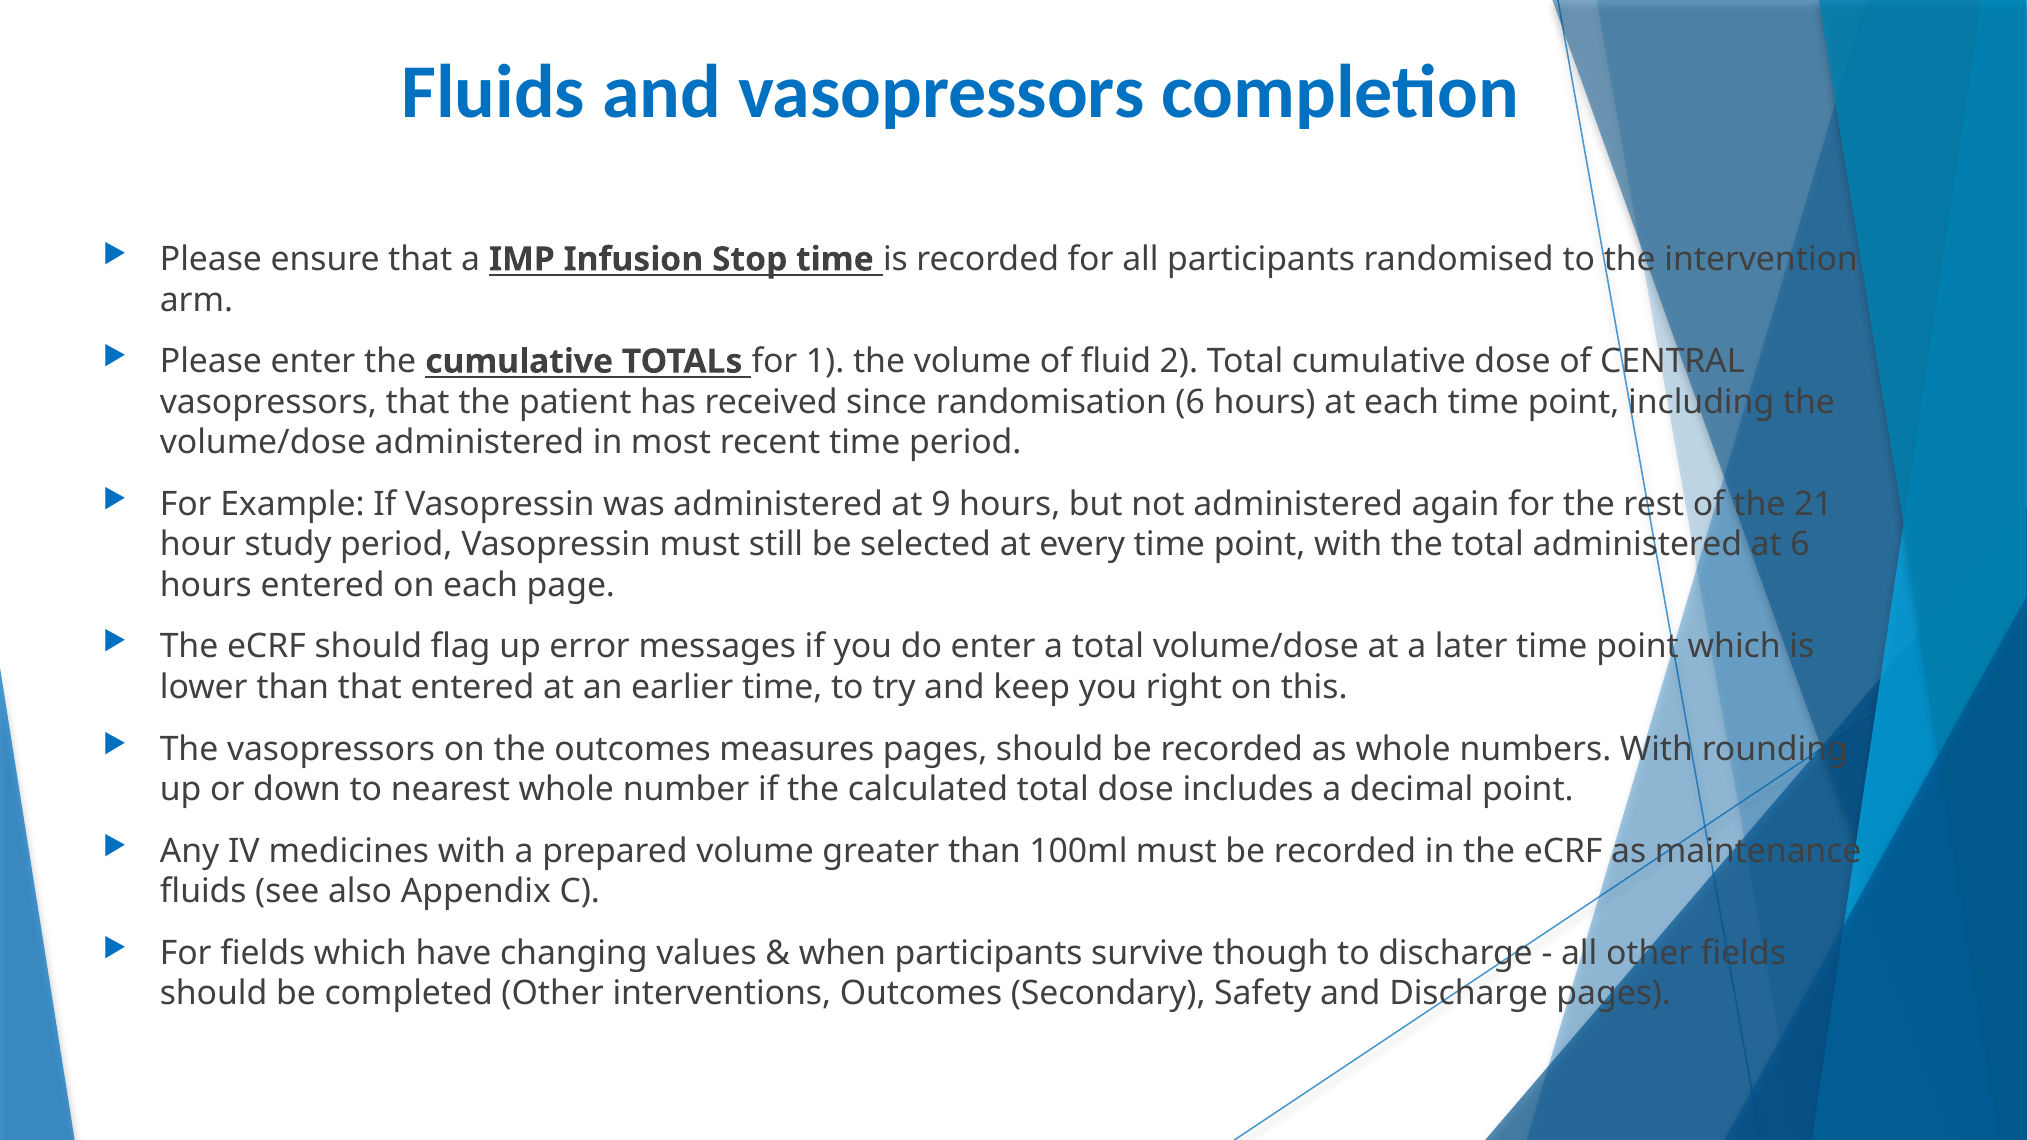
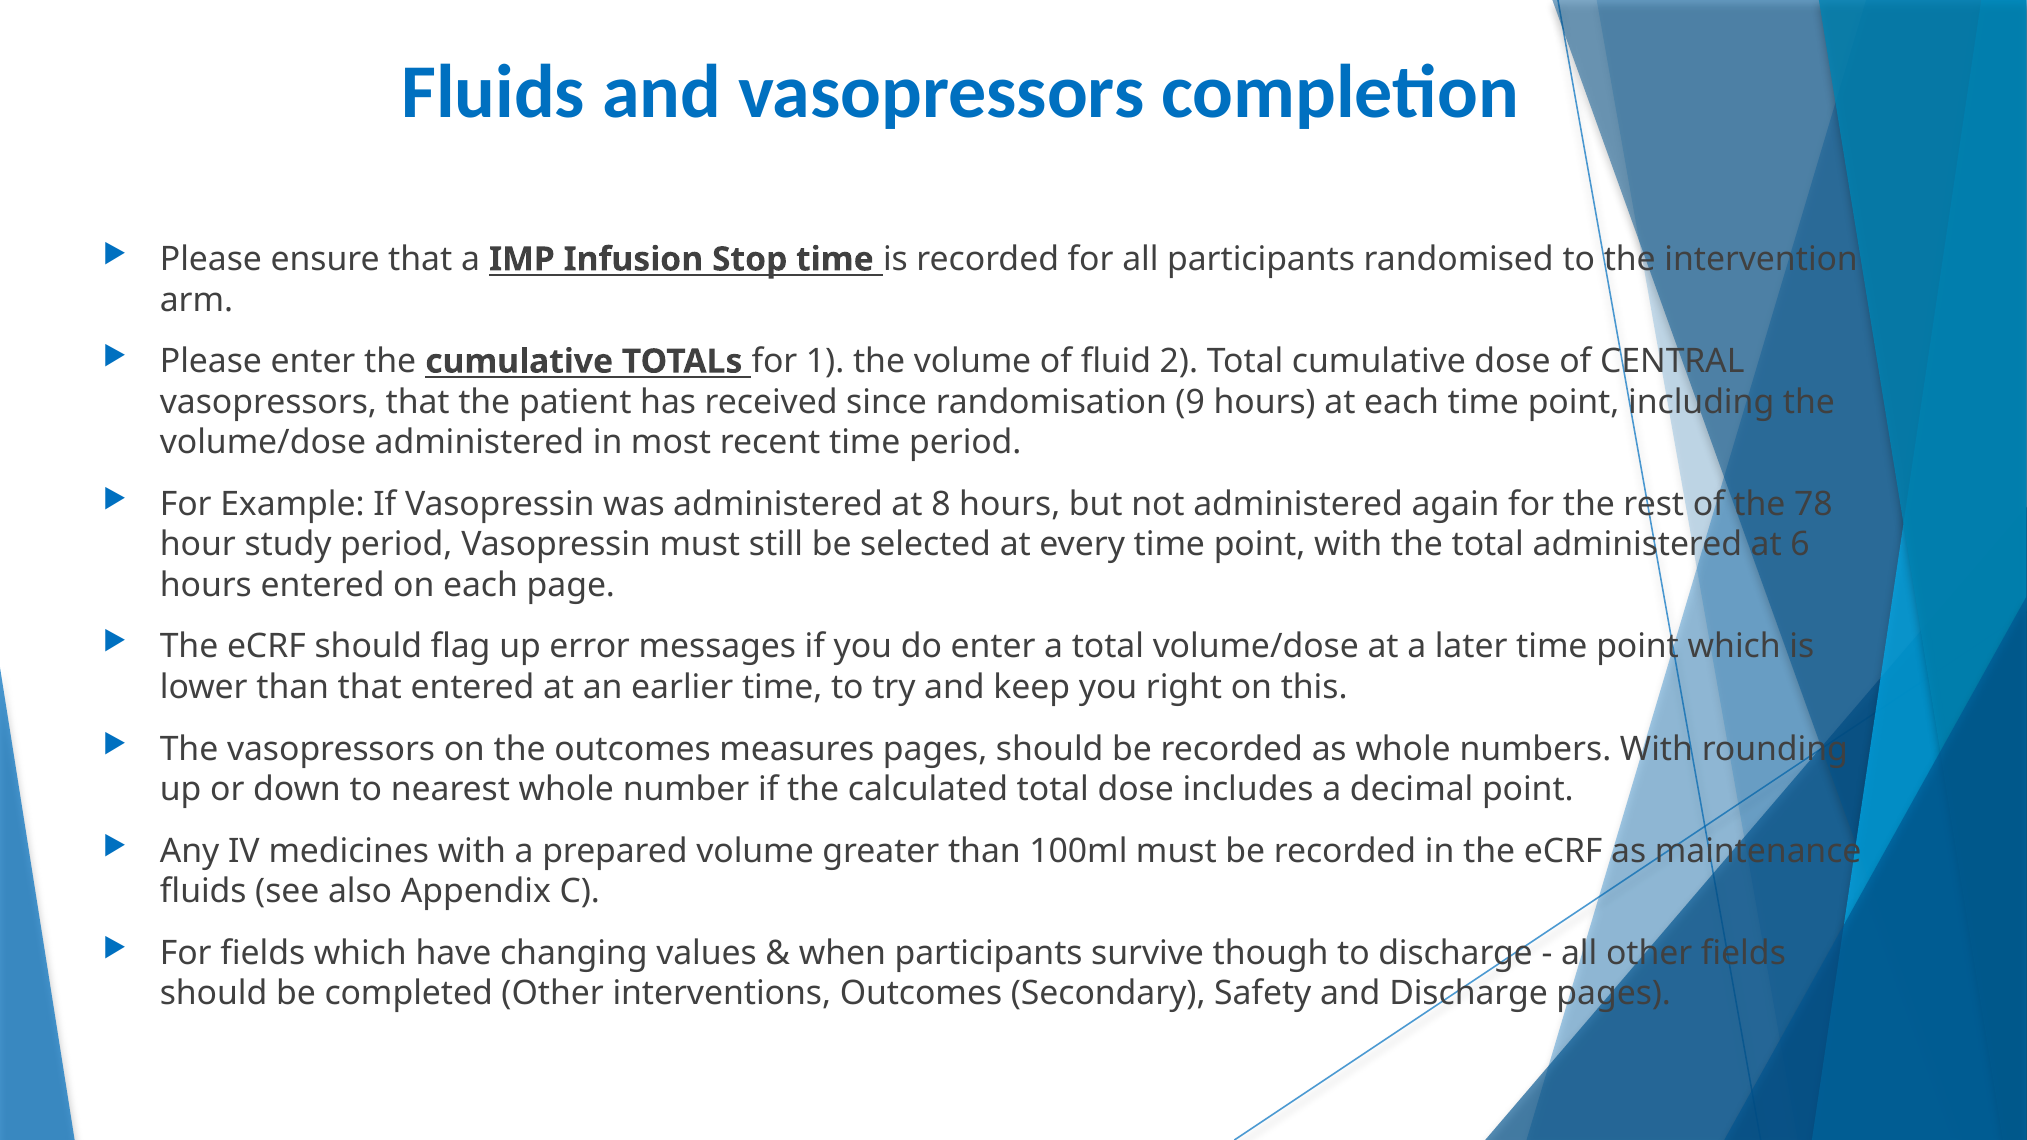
randomisation 6: 6 -> 9 (1190, 402)
9: 9 -> 8 (941, 504)
21: 21 -> 78 (1813, 504)
